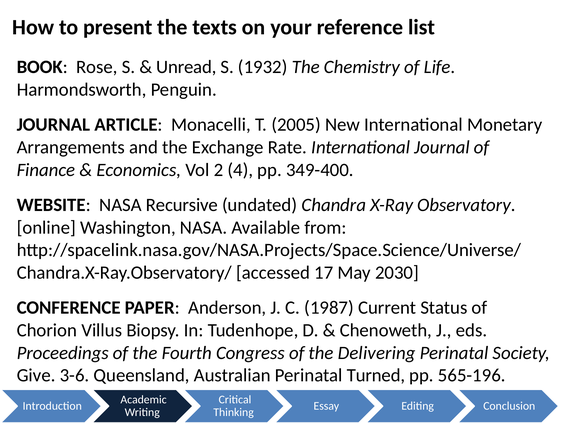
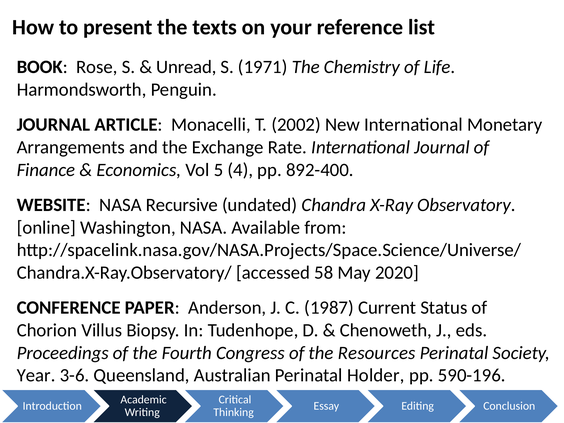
1932: 1932 -> 1971 (263, 67)
2005: 2005 -> 2002 (296, 125)
2: 2 -> 5 (218, 170)
349-400: 349-400 -> 892-400 (320, 170)
17: 17 -> 58 (324, 273)
2030: 2030 -> 2020 (397, 273)
Delivering: Delivering -> Resources (377, 353)
Give: Give -> Year (36, 375)
Turned: Turned -> Holder (376, 375)
565-196: 565-196 -> 590-196 (472, 375)
